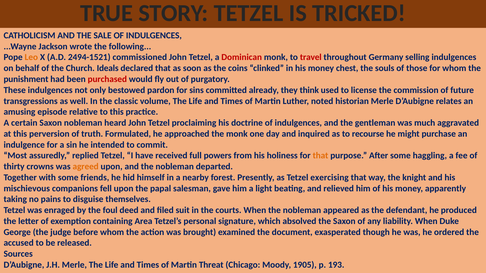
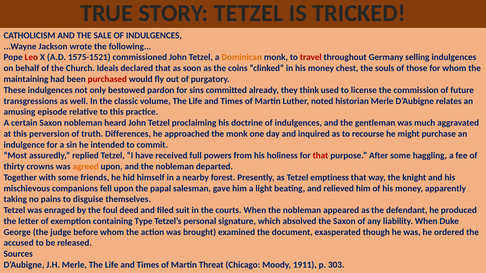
Leo colour: orange -> red (31, 57)
2494-1521: 2494-1521 -> 1575-1521 (89, 57)
Dominican colour: red -> orange (242, 57)
punishment: punishment -> maintaining (26, 79)
Formulated: Formulated -> Differences (128, 134)
that colour: orange -> red (320, 156)
exercising: exercising -> emptiness (330, 178)
Area: Area -> Type (144, 221)
1905: 1905 -> 1911 (305, 265)
193: 193 -> 303 (336, 265)
